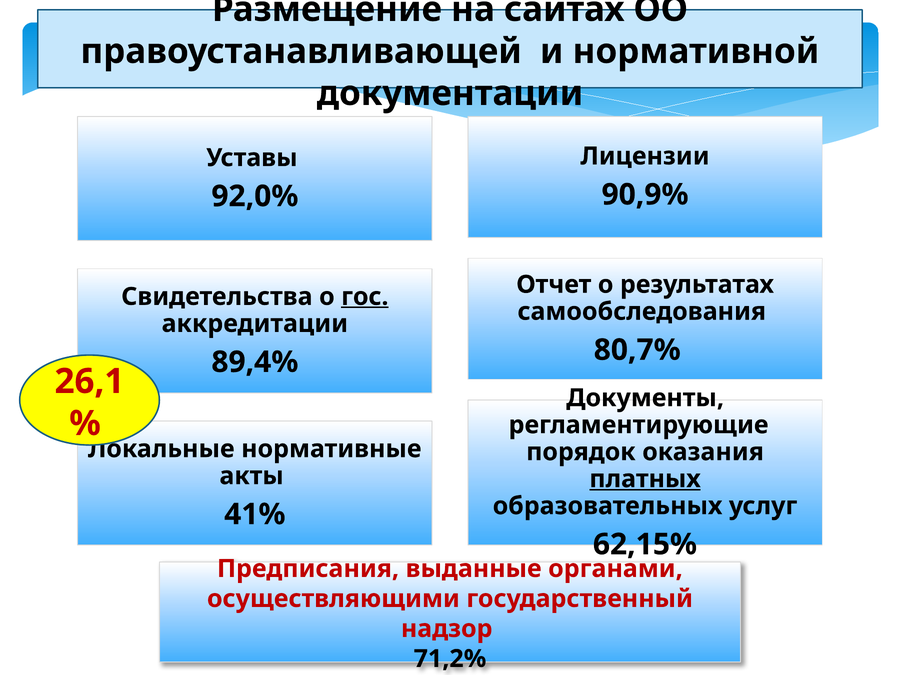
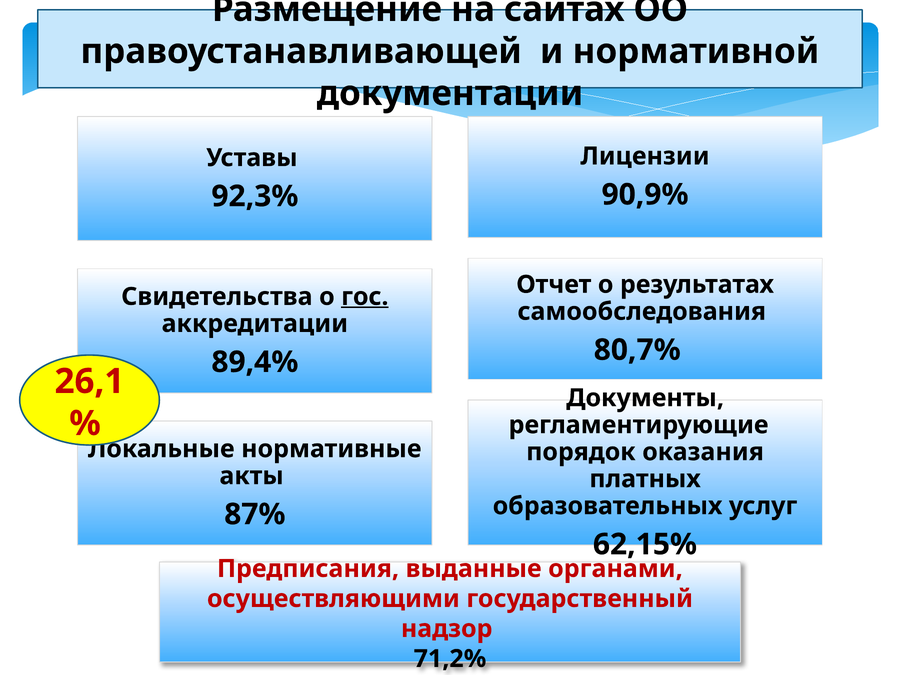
92,0%: 92,0% -> 92,3% (255, 196)
платных underline: present -> none (645, 479)
41%: 41% -> 87% (255, 514)
